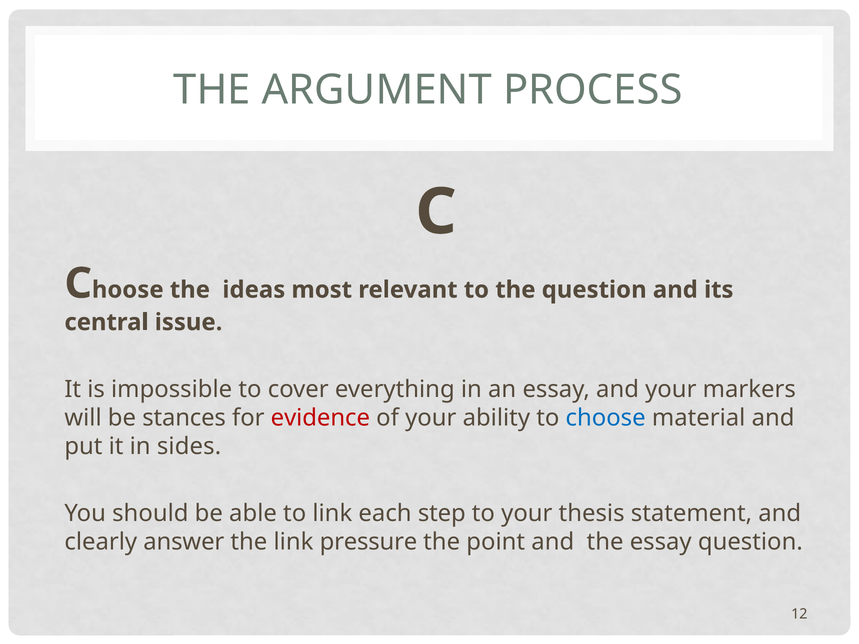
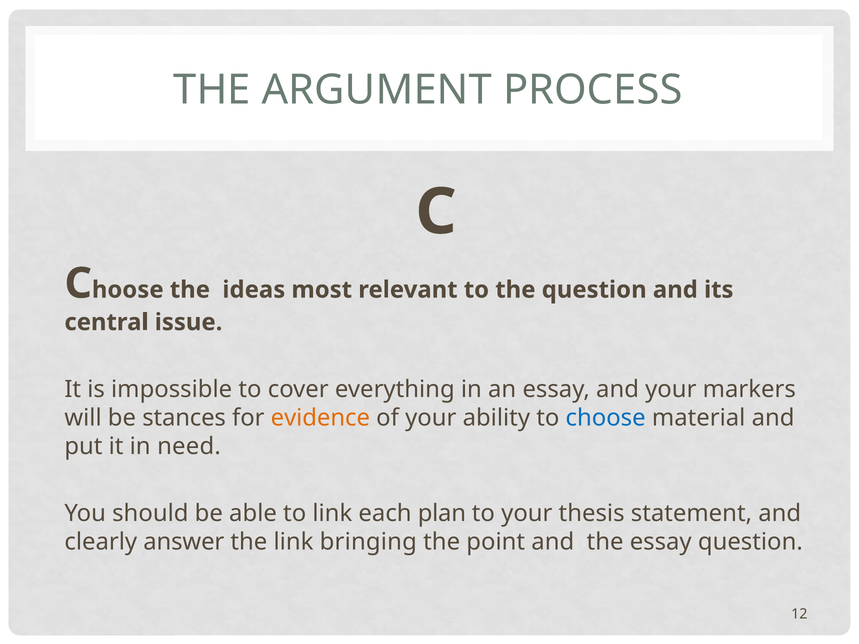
evidence colour: red -> orange (320, 418)
sides: sides -> need (189, 447)
step: step -> plan (442, 514)
pressure: pressure -> bringing (368, 542)
